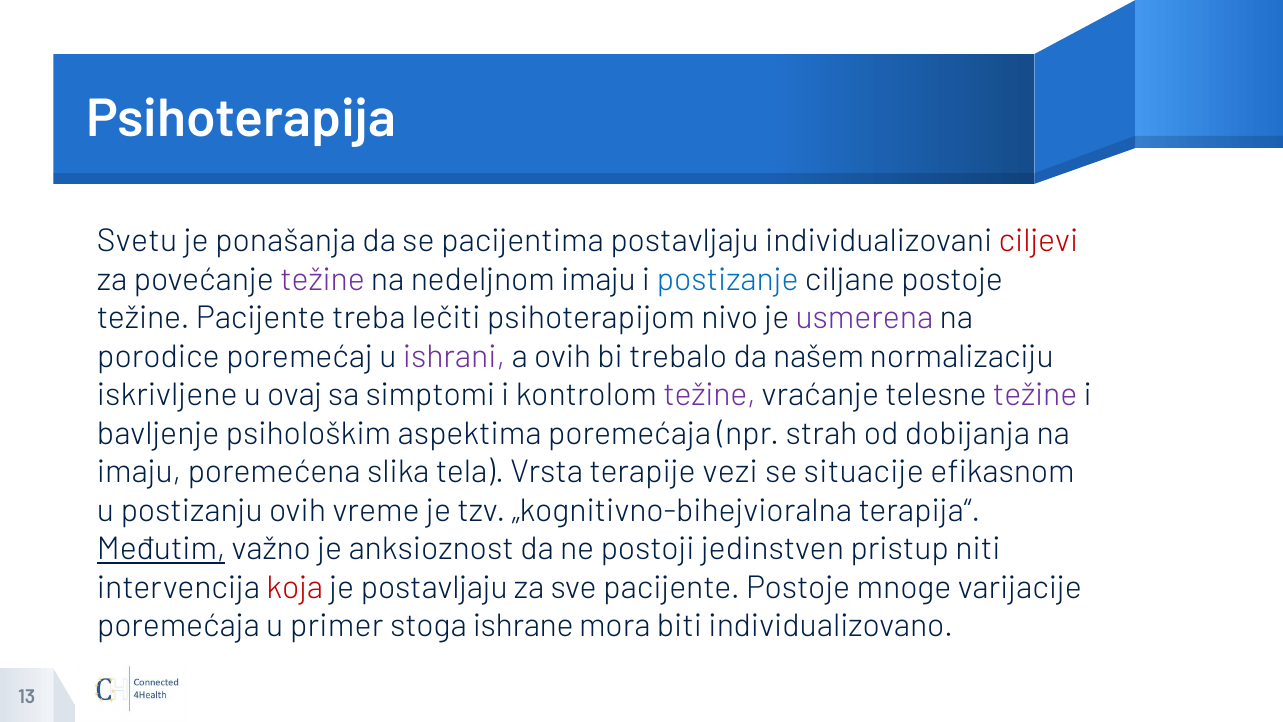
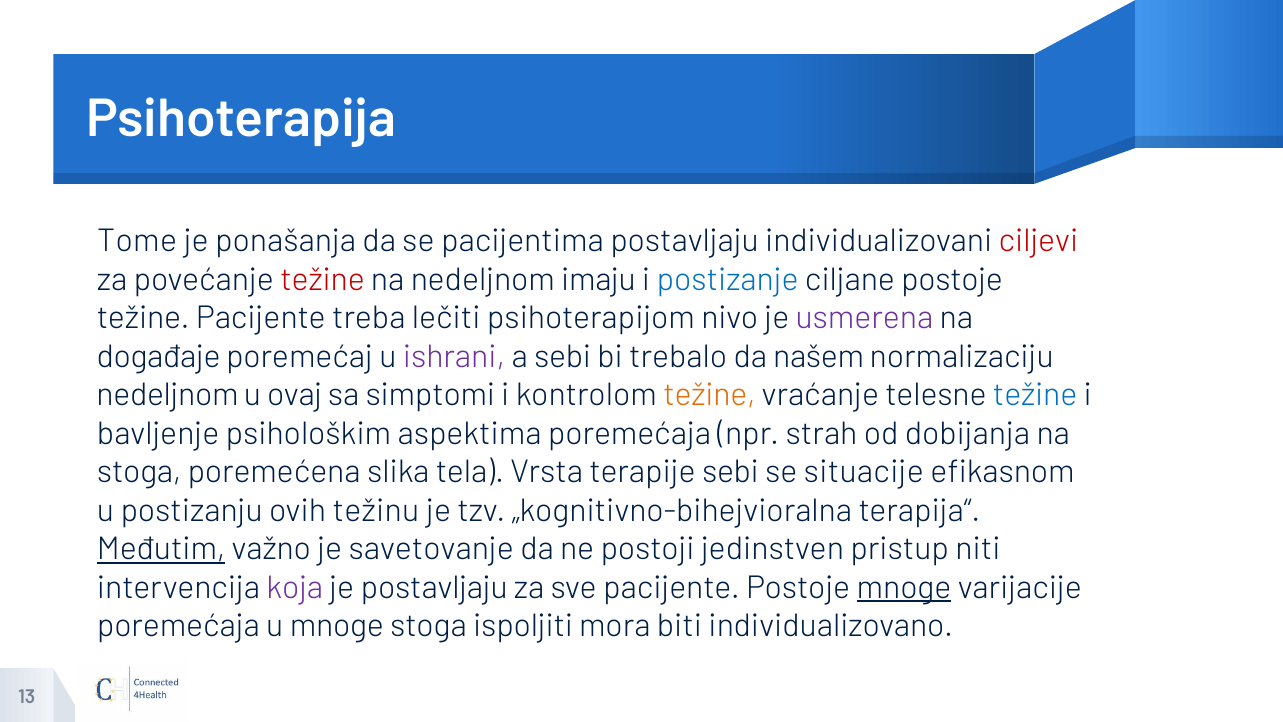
Svetu: Svetu -> Tome (137, 241)
težine colour: purple -> red (323, 279)
porodice: porodice -> događaje (159, 356)
a ovih: ovih -> sebi (563, 356)
iskrivljene: iskrivljene -> nedeljnom (167, 395)
težine colour: purple -> orange (709, 395)
težine colour: purple -> blue (1035, 395)
imaju: imaju -> stoga (139, 472)
terapije vezi: vezi -> sebi (730, 472)
vreme: vreme -> težinu (376, 510)
anksioznost: anksioznost -> savetovanje (431, 549)
koja colour: red -> purple (295, 587)
mnoge underline: none -> present (904, 587)
u primer: primer -> mnoge (337, 626)
ishrane: ishrane -> ispoljiti (523, 626)
